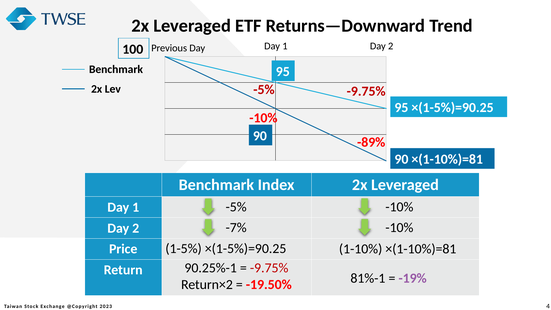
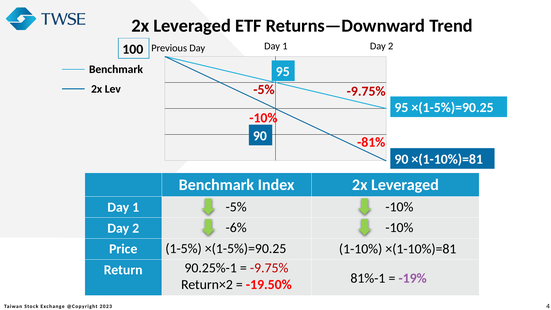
-89%: -89% -> -81% (371, 142)
-7%: -7% -> -6% (236, 228)
